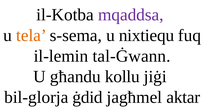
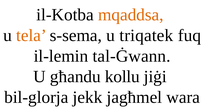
mqaddsa colour: purple -> orange (131, 15)
nixtiequ: nixtiequ -> triqatek (146, 36)
ġdid: ġdid -> jekk (87, 98)
aktar: aktar -> wara (183, 98)
